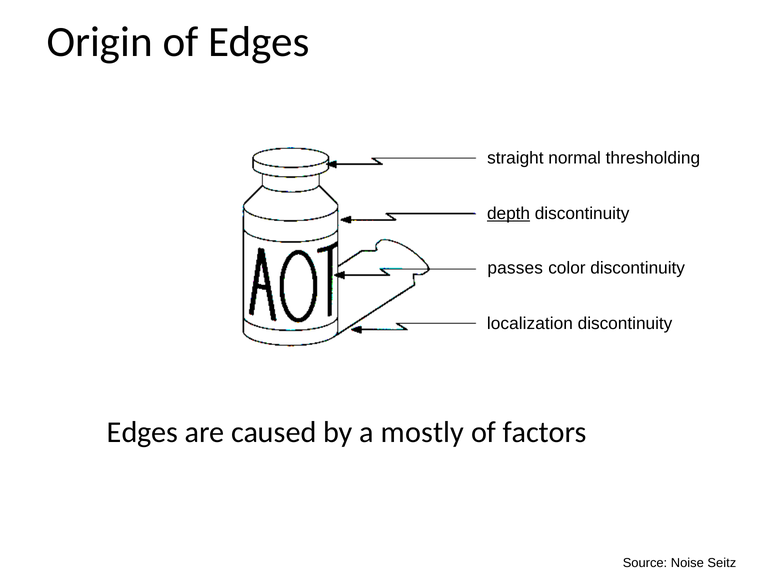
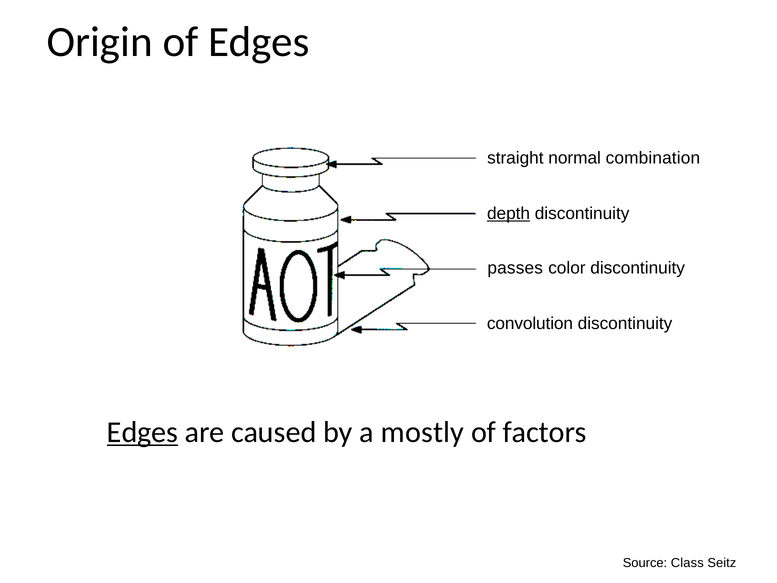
thresholding: thresholding -> combination (653, 158)
localization: localization -> convolution (530, 323)
Edges underline: none -> present (142, 432)
Noise: Noise -> Class (687, 563)
